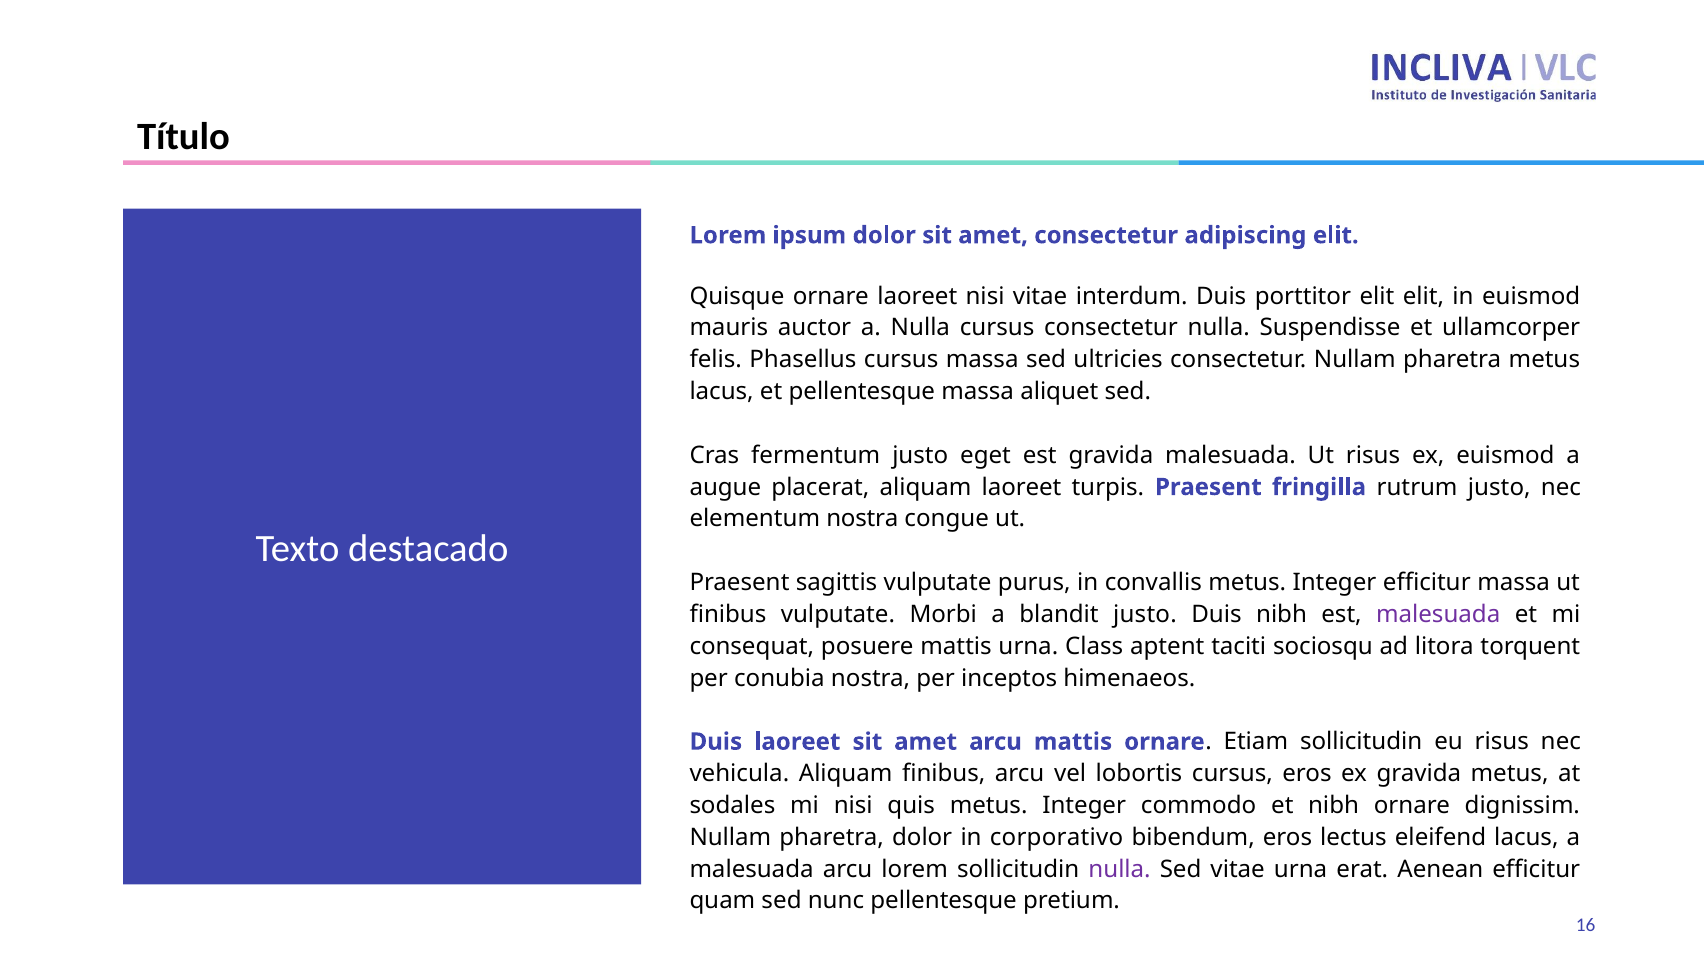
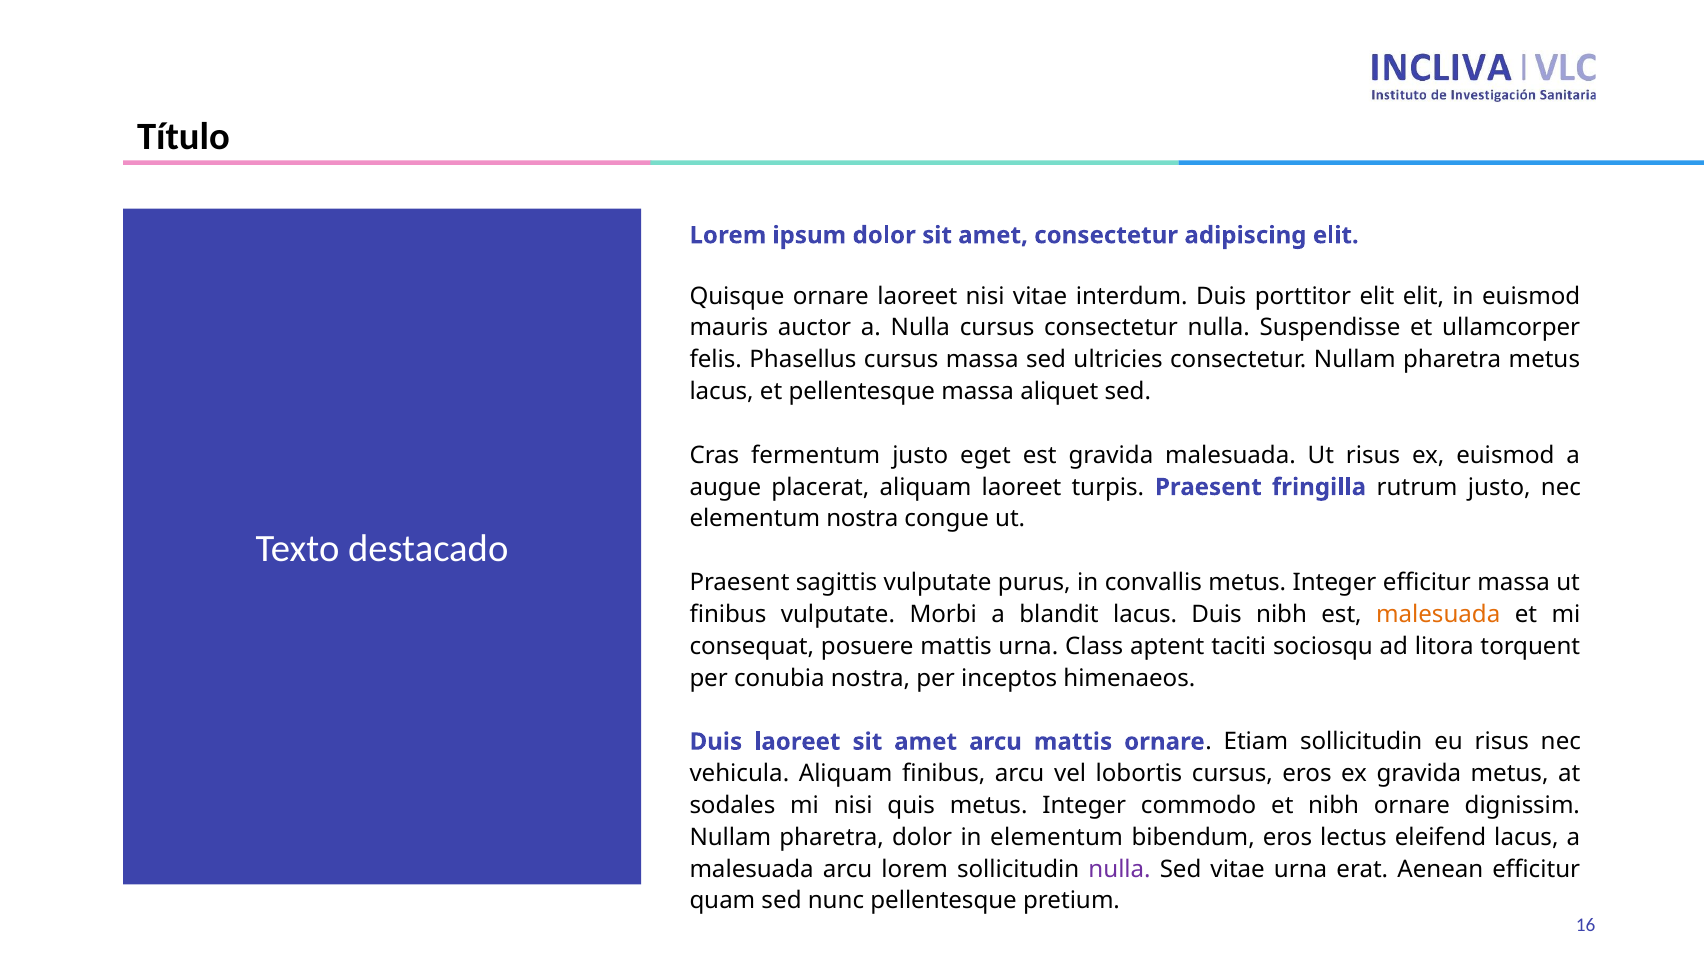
blandit justo: justo -> lacus (1145, 615)
malesuada colour: purple -> orange (1438, 615)
in corporativo: corporativo -> elementum (1057, 838)
